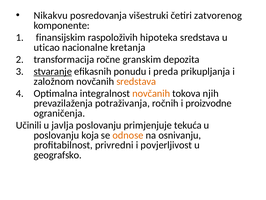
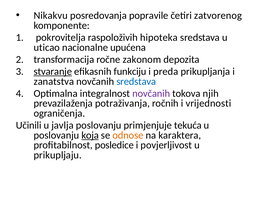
višestruki: višestruki -> popravile (149, 16)
finansijskim: finansijskim -> pokrovitelja (61, 37)
kretanja: kretanja -> upućena (128, 47)
granskim: granskim -> zakonom (142, 59)
ponudu: ponudu -> funkciju (130, 71)
založnom: založnom -> zanatstva (54, 81)
sredstava colour: orange -> blue (136, 81)
novčanih colour: orange -> purple (151, 93)
proizvodne: proizvodne -> vrijednosti (208, 103)
koja underline: none -> present (90, 135)
osnivanju: osnivanju -> karaktera (180, 135)
privredni: privredni -> posledice (114, 145)
geografsko: geografsko -> prikupljaju (58, 155)
